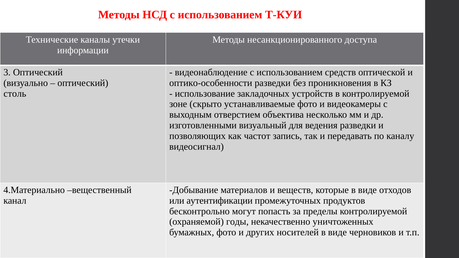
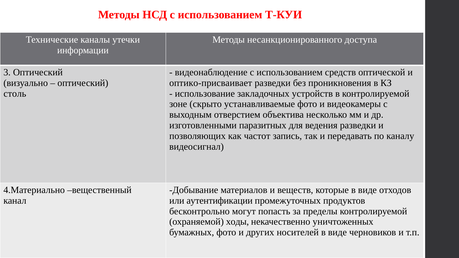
оптико-особенности: оптико-особенности -> оптико-присваивает (211, 83)
визуальный: визуальный -> паразитных (263, 125)
годы: годы -> ходы (237, 222)
